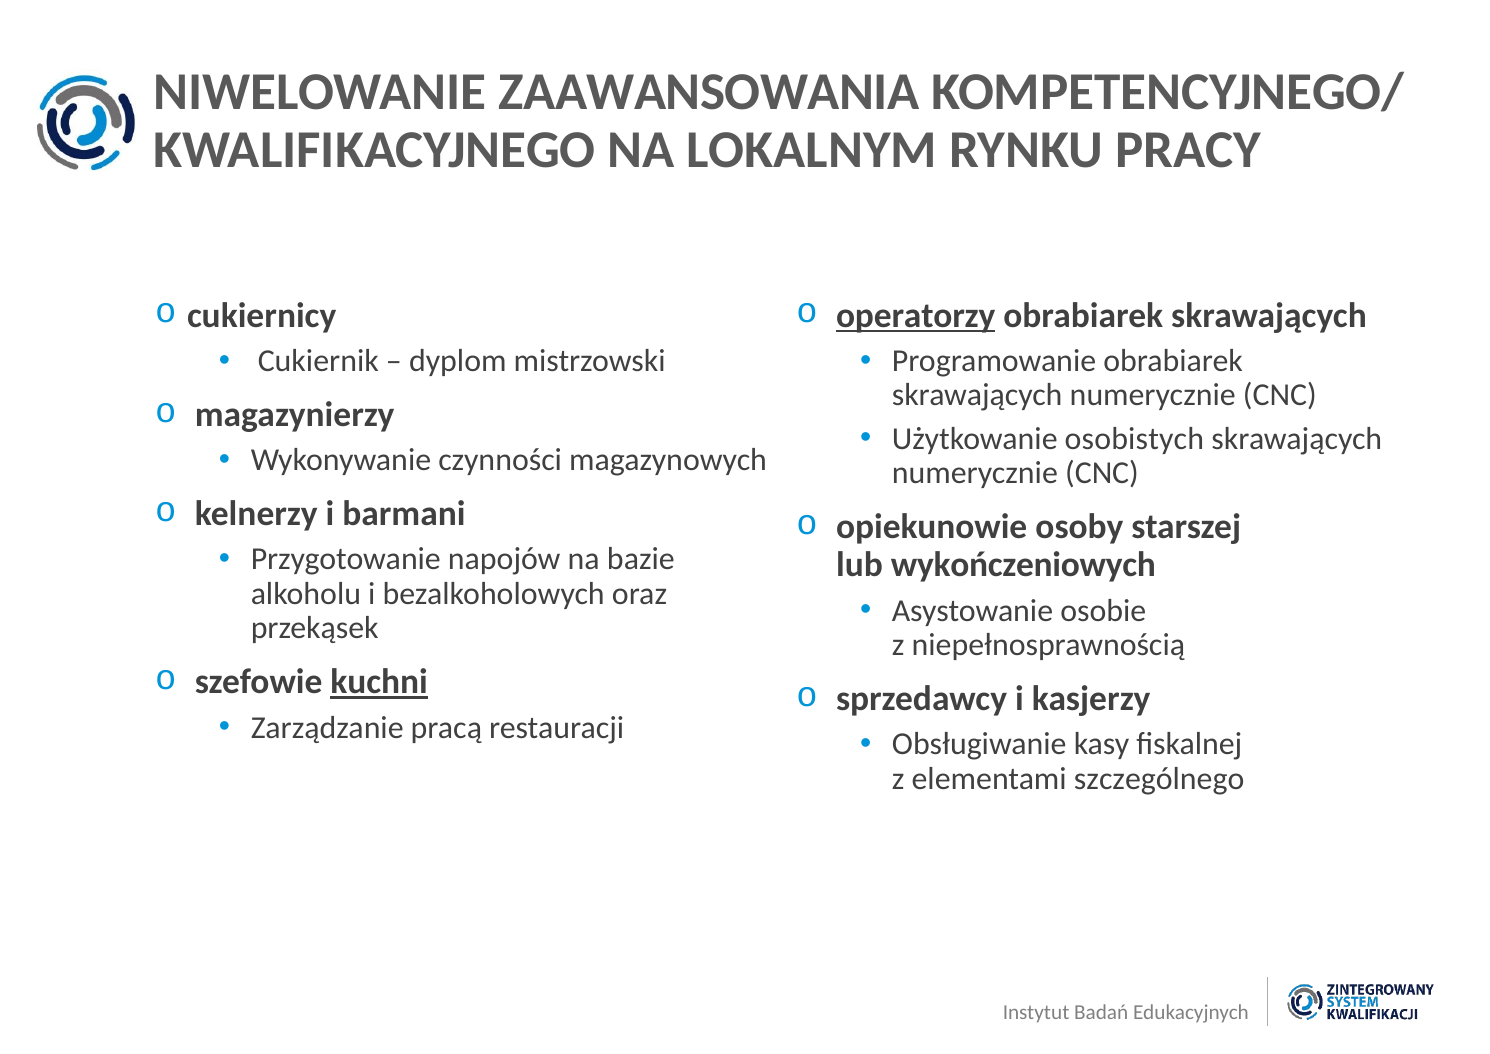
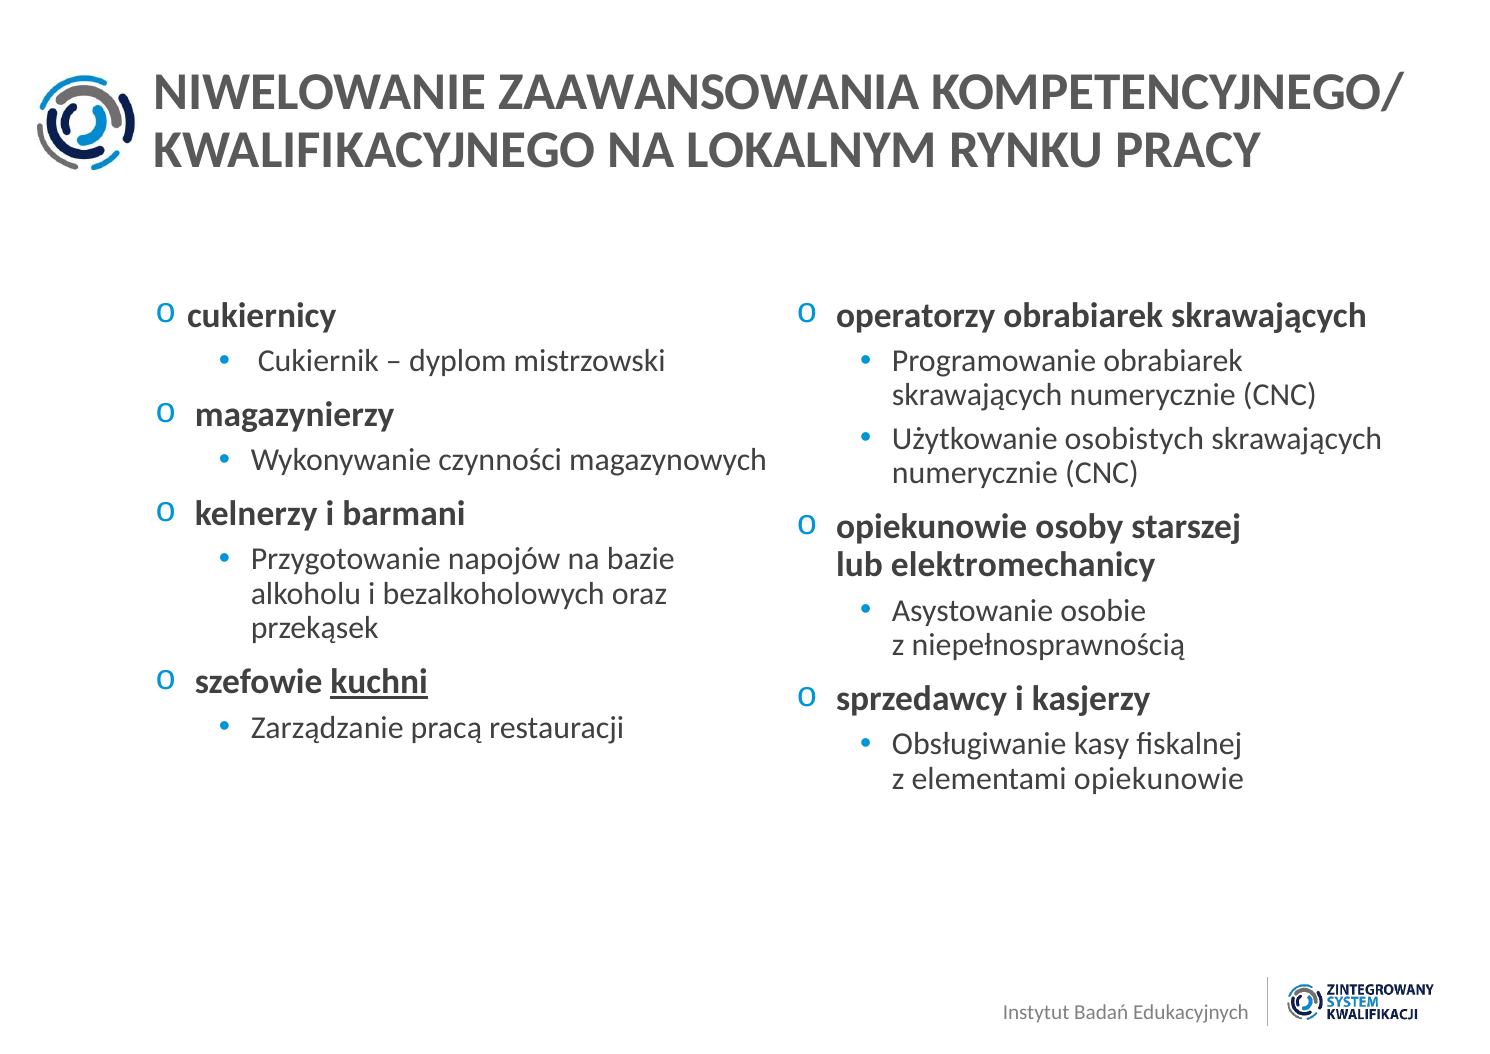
operatorzy underline: present -> none (916, 316)
wykończeniowych: wykończeniowych -> elektromechanicy (1023, 565)
elementami szczególnego: szczególnego -> opiekunowie (1159, 779)
